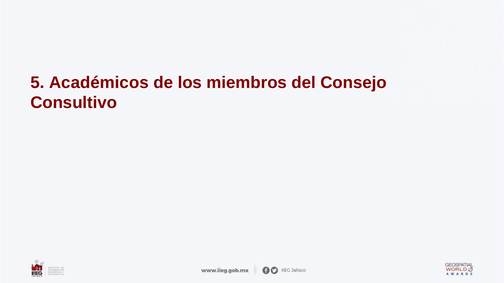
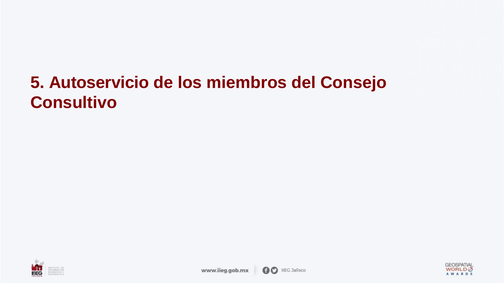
Académicos: Académicos -> Autoservicio (99, 83)
